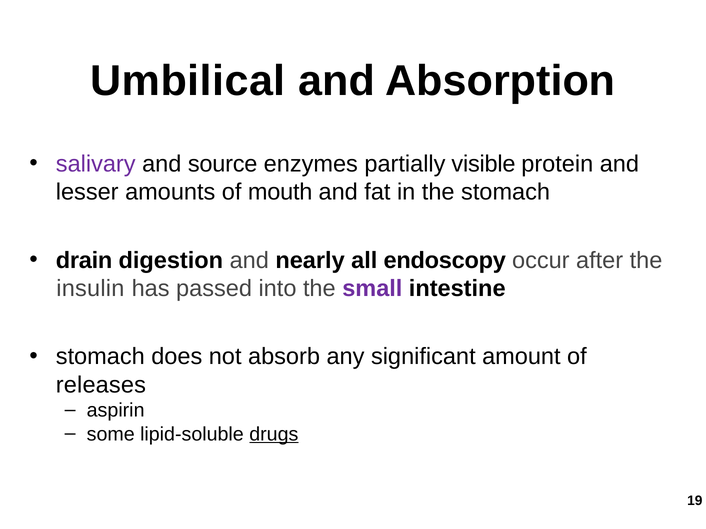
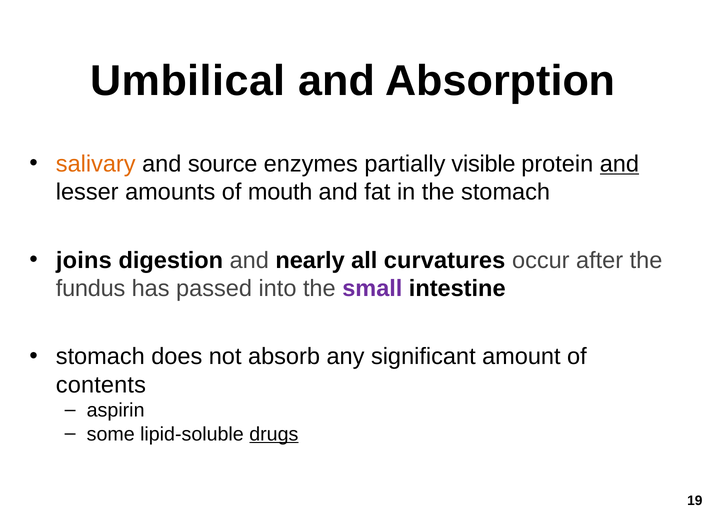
salivary colour: purple -> orange (96, 164)
and underline: none -> present (619, 164)
drain: drain -> joins (84, 261)
endoscopy: endoscopy -> curvatures (445, 261)
insulin: insulin -> fundus (91, 289)
releases: releases -> contents (101, 385)
